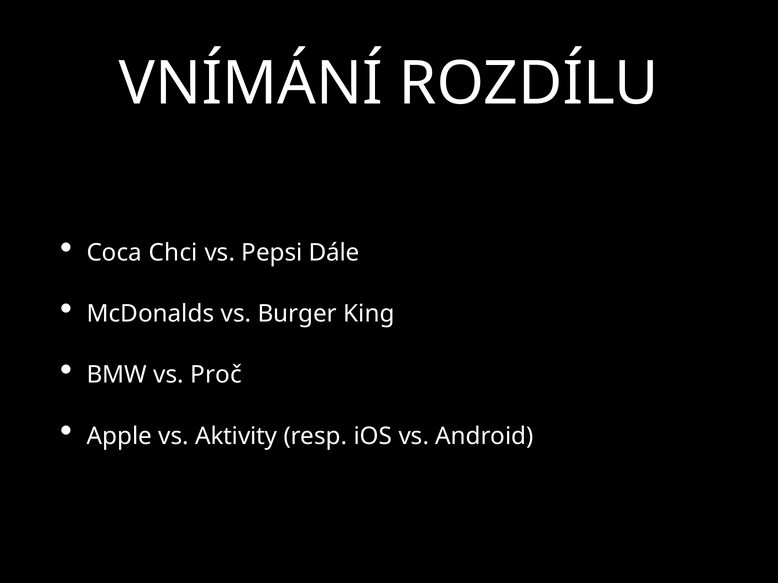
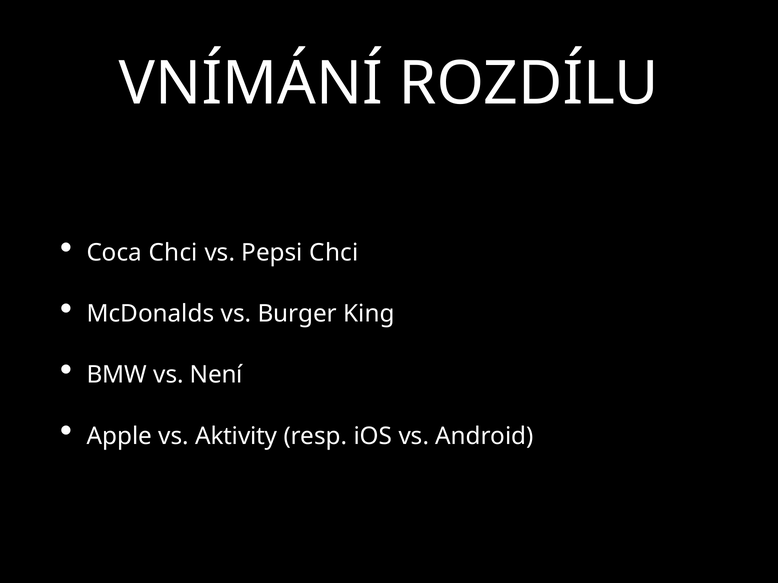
Pepsi Dále: Dále -> Chci (334, 253)
Proč: Proč -> Není (216, 375)
